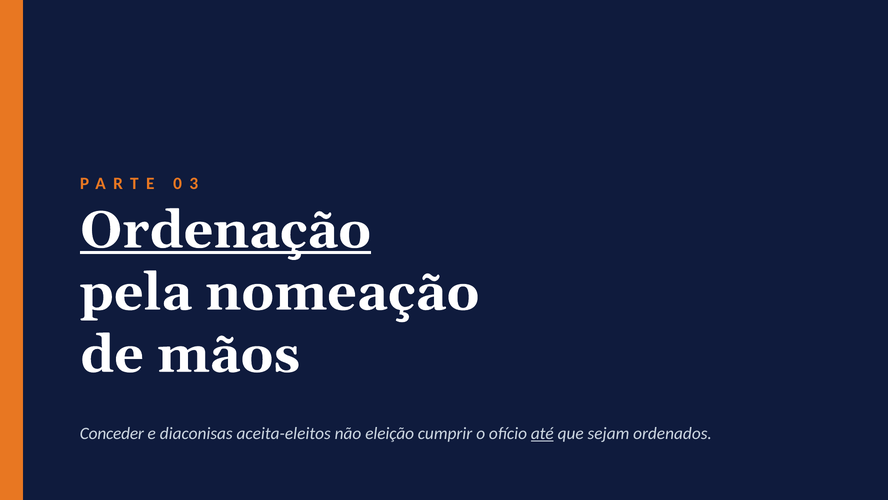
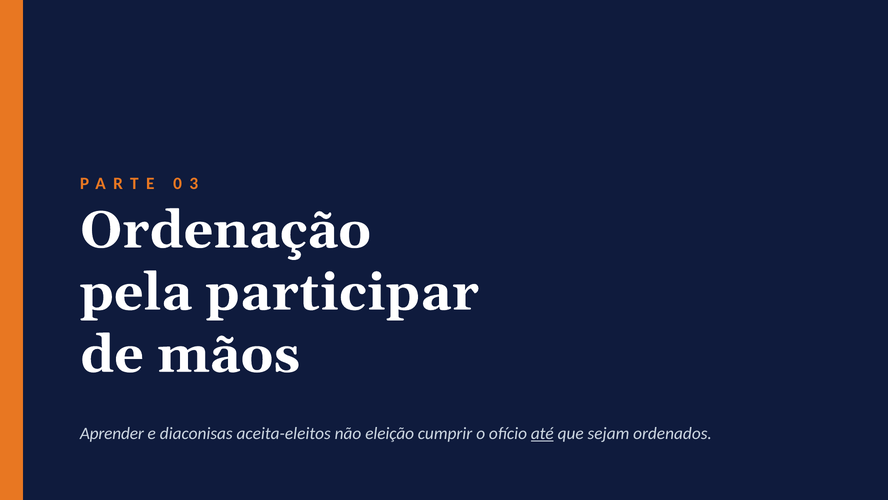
Ordenação underline: present -> none (226, 230)
nomeação: nomeação -> participar (342, 292)
Conceder: Conceder -> Aprender (112, 433)
